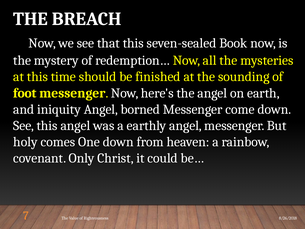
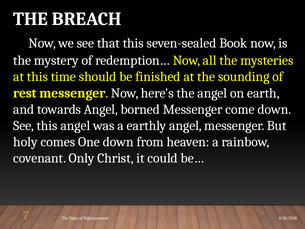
foot: foot -> rest (25, 93)
iniquity: iniquity -> towards (59, 109)
